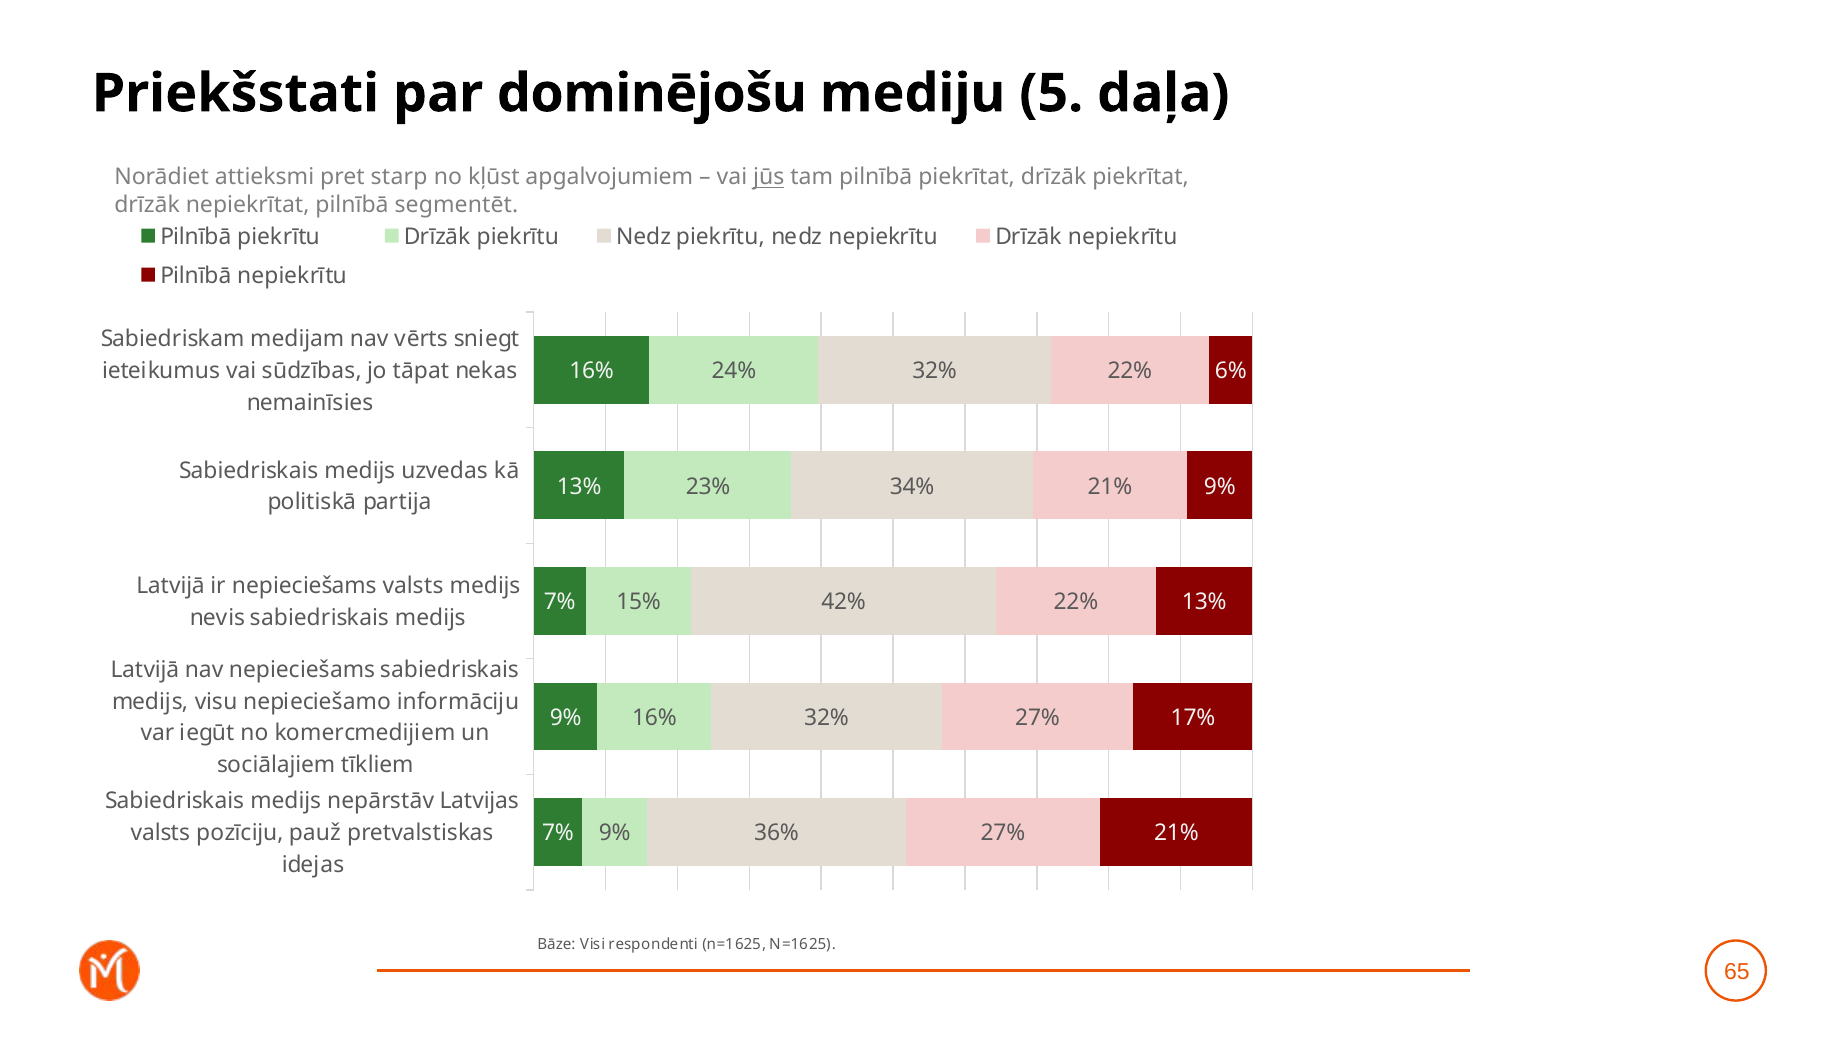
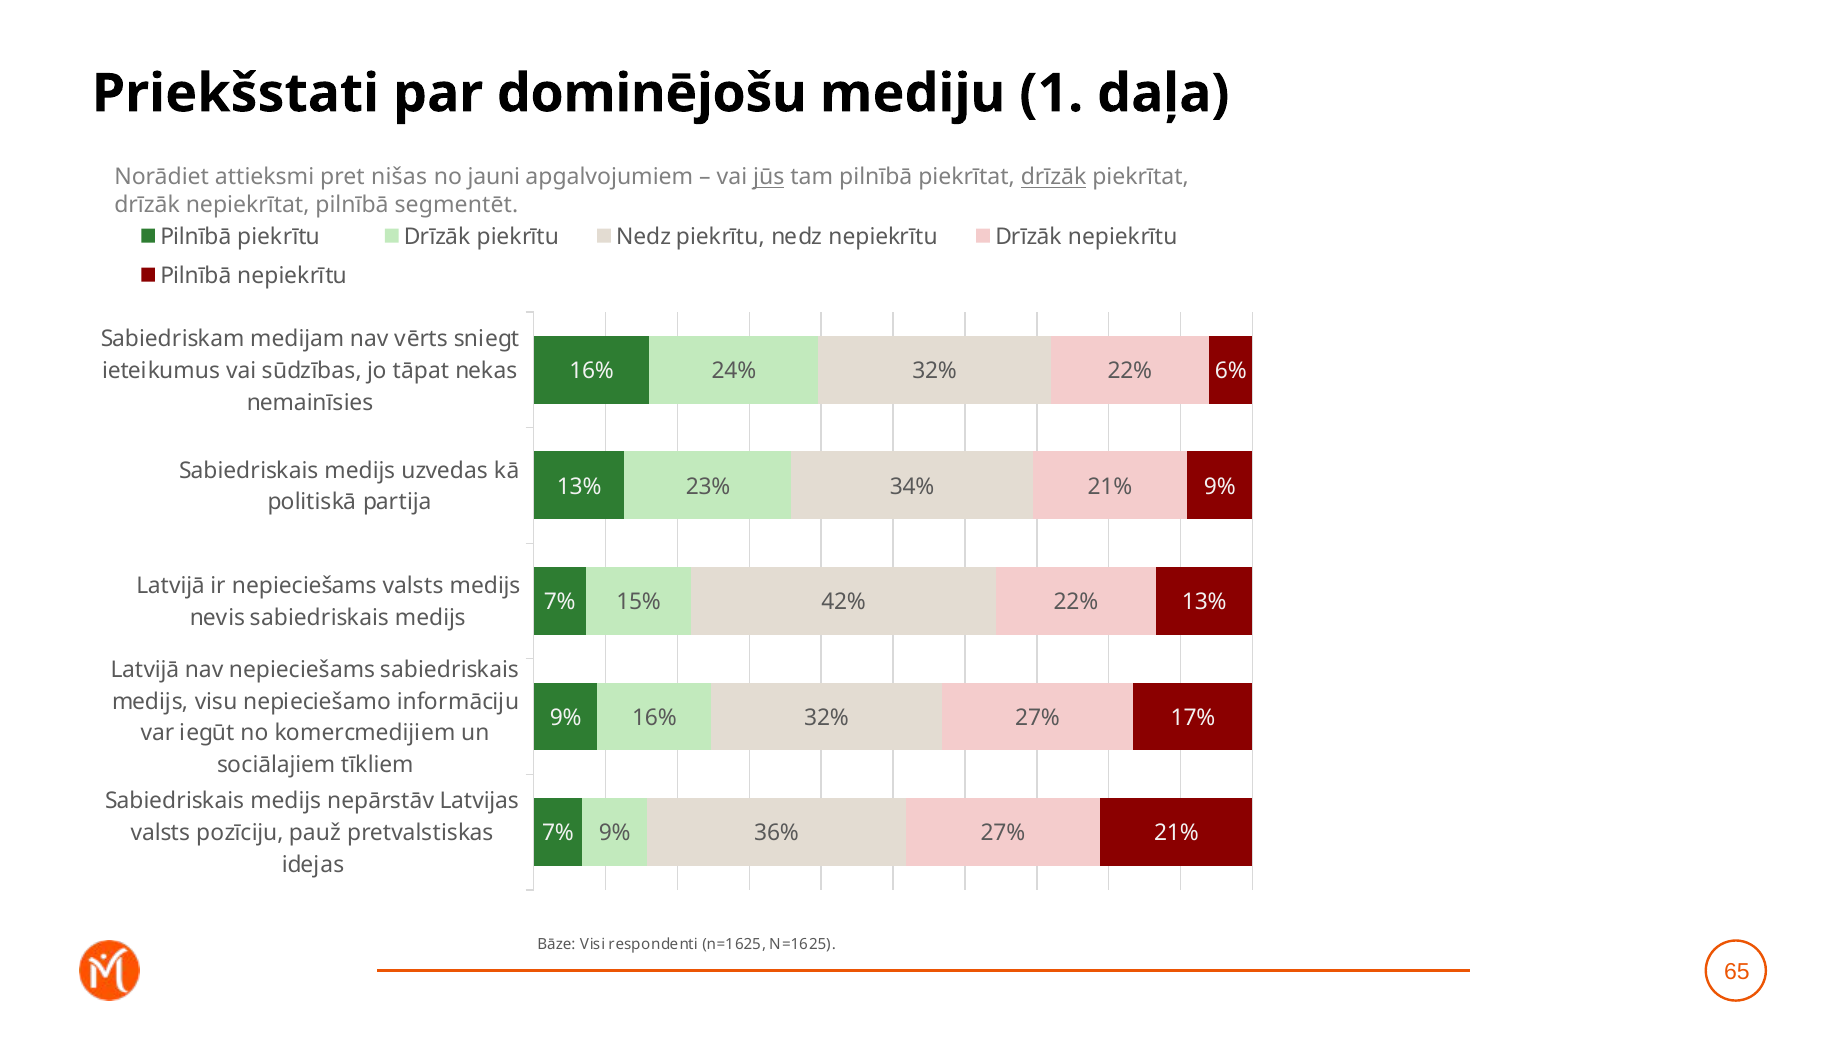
5: 5 -> 1 (1051, 94)
starp: starp -> nišas (399, 177)
kļūst: kļūst -> jauni (494, 177)
drīzāk underline: none -> present (1054, 177)
